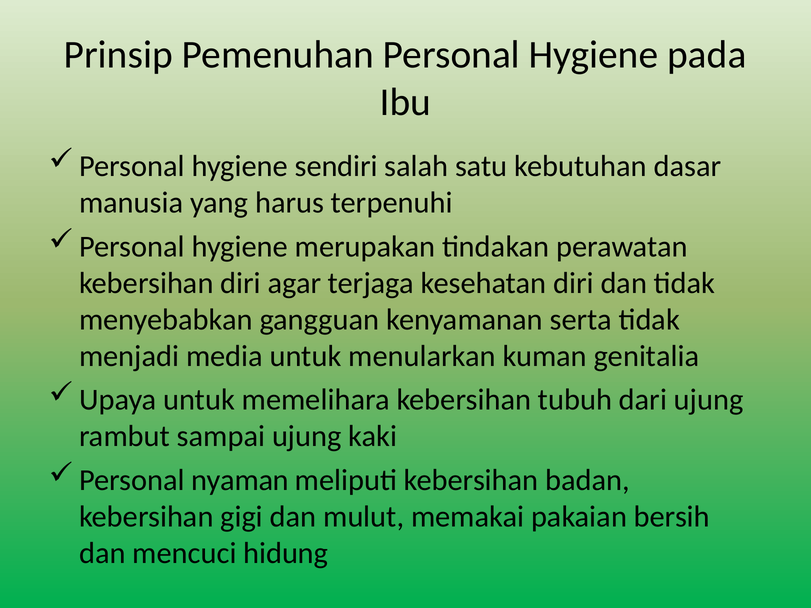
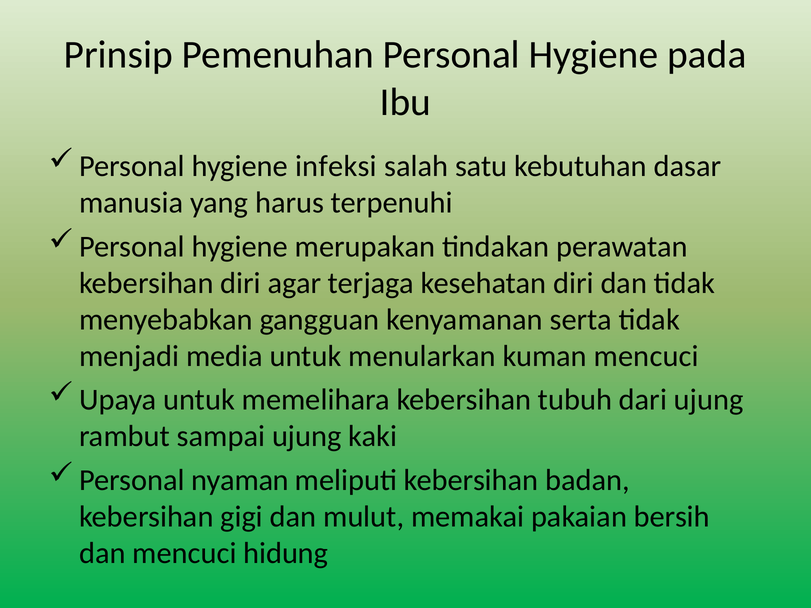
sendiri: sendiri -> infeksi (336, 166)
kuman genitalia: genitalia -> mencuci (646, 356)
